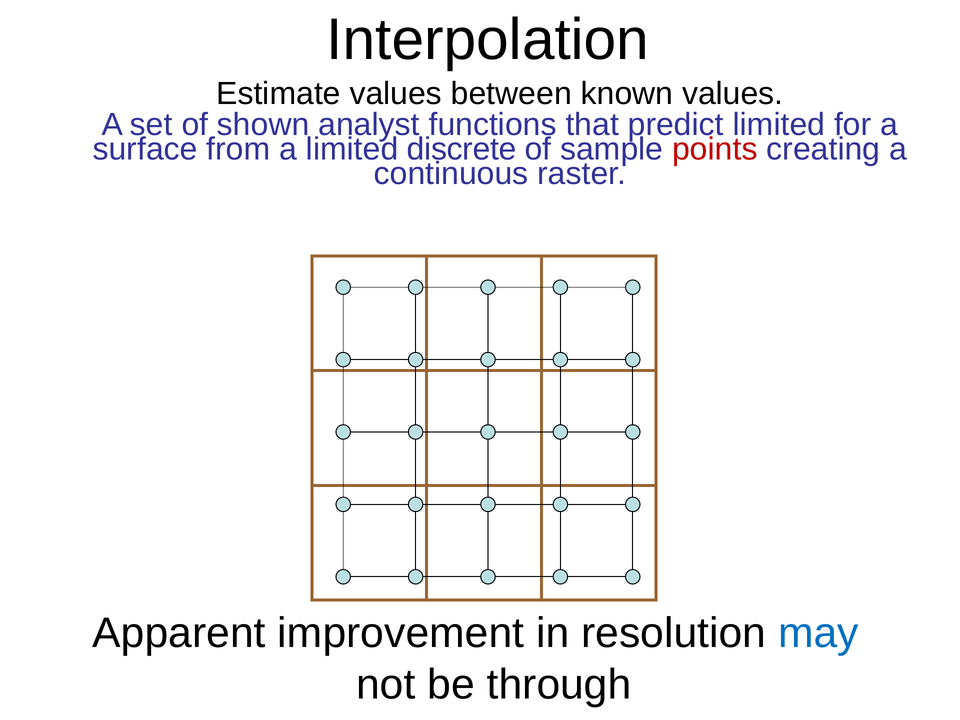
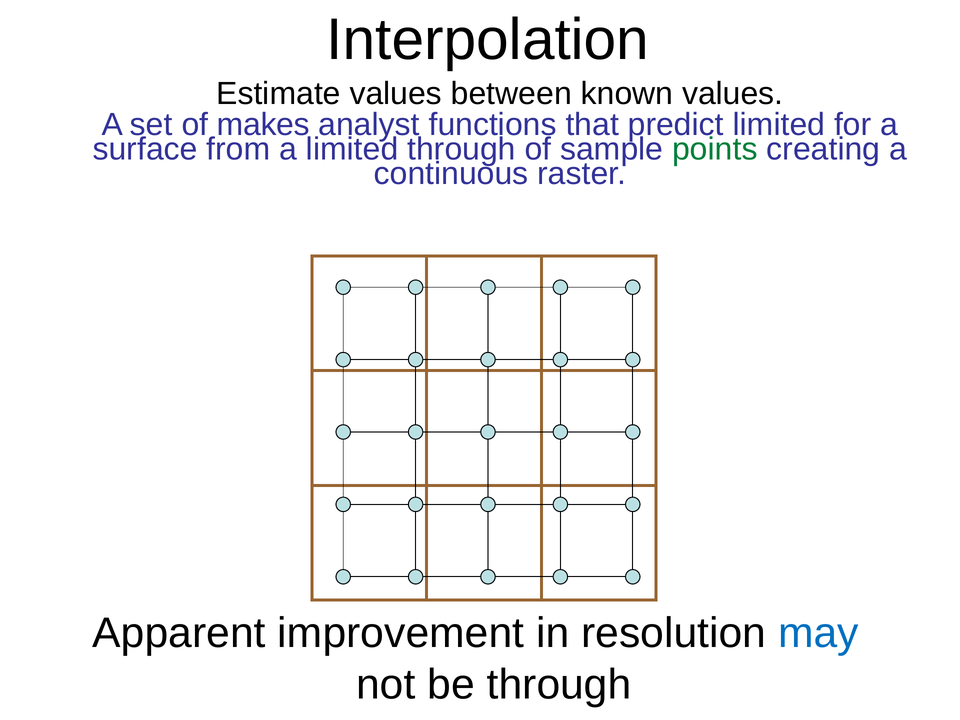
shown: shown -> makes (263, 124)
limited discrete: discrete -> through (462, 149)
points colour: red -> green (715, 149)
